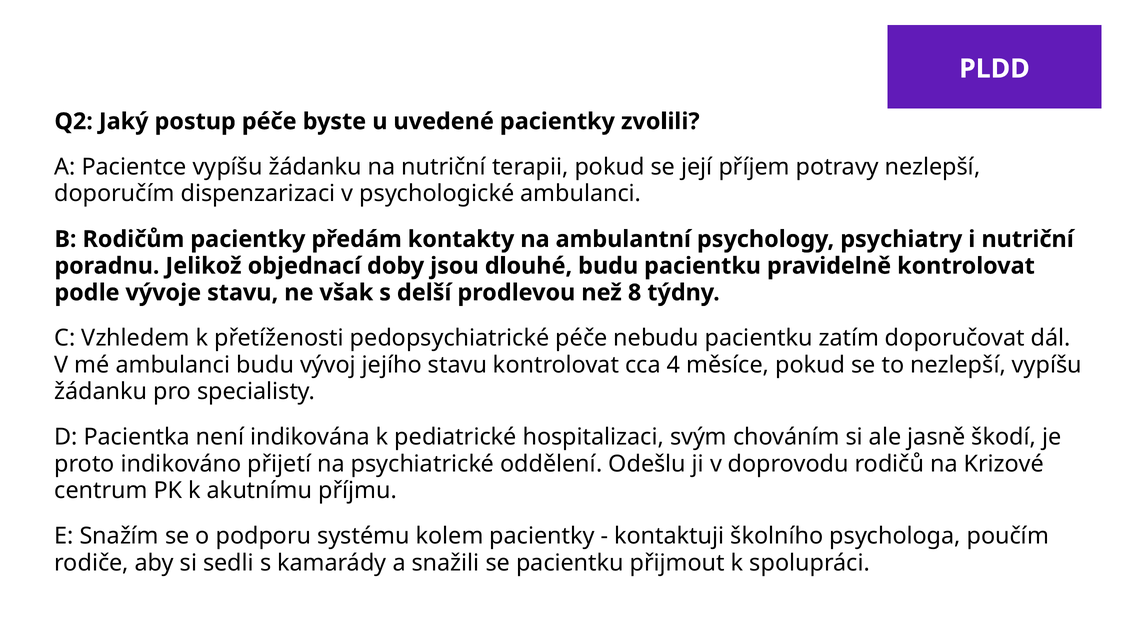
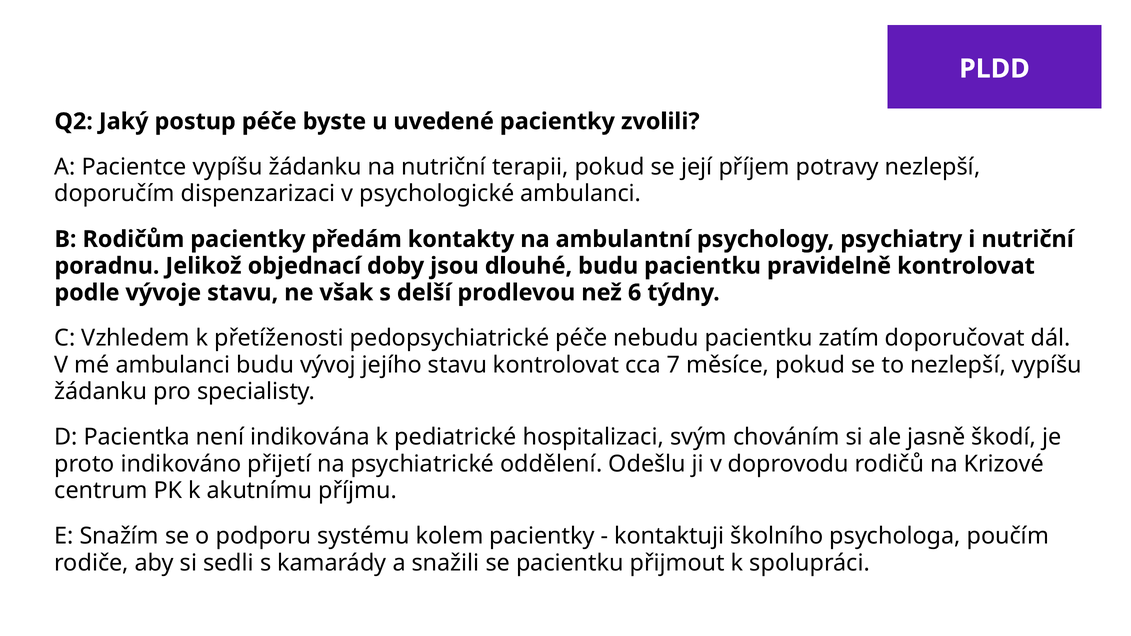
8: 8 -> 6 (635, 293)
4: 4 -> 7 (673, 365)
